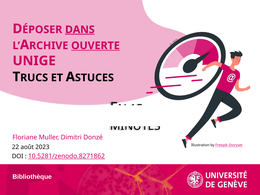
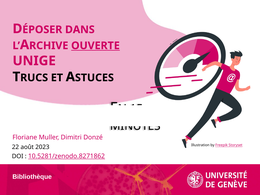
DANS underline: present -> none (80, 30)
